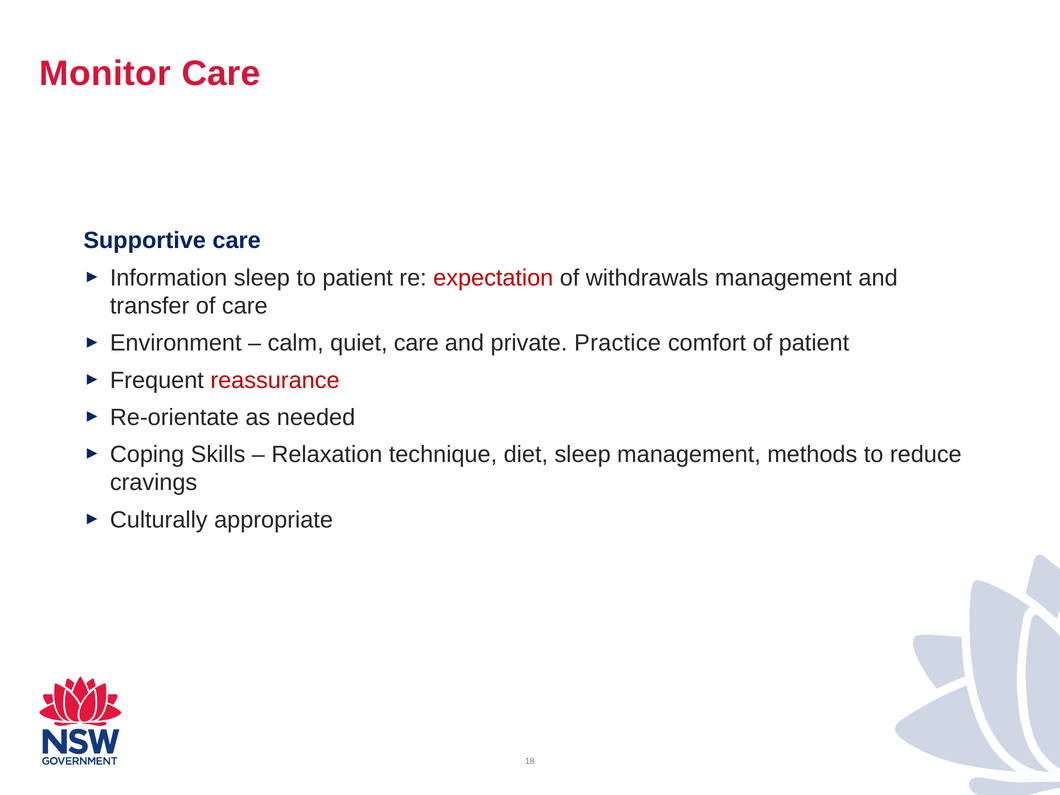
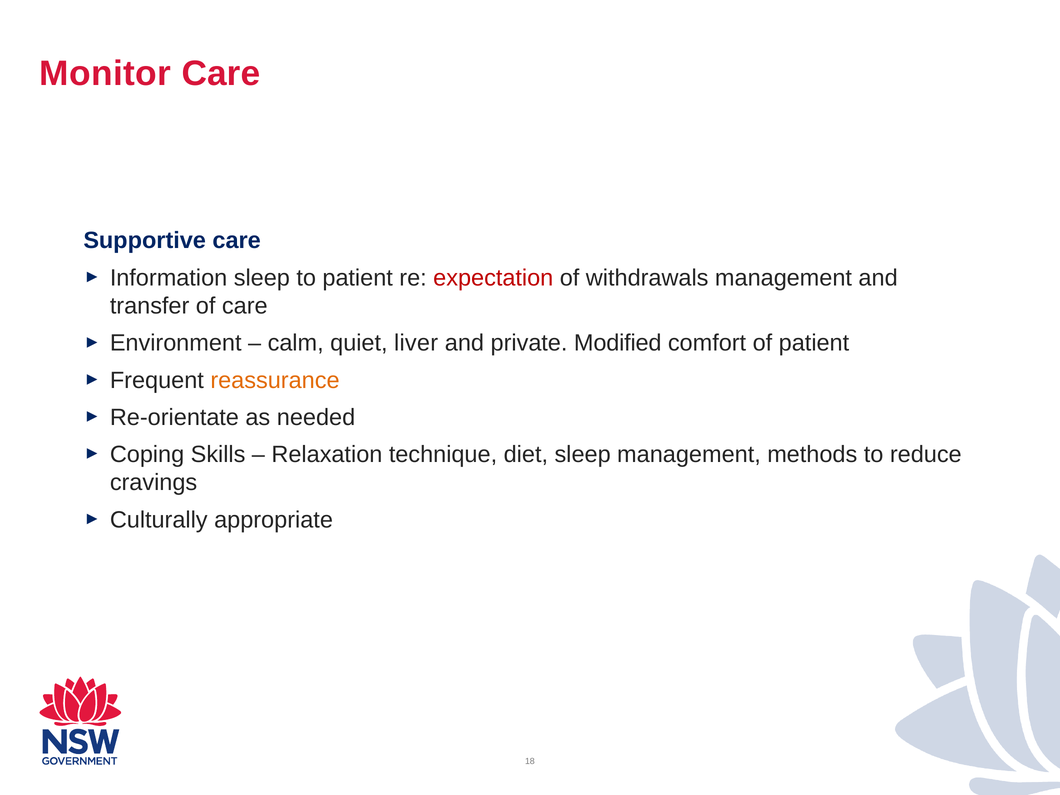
quiet care: care -> liver (416, 343)
Practice: Practice -> Modified (618, 343)
reassurance colour: red -> orange (275, 380)
